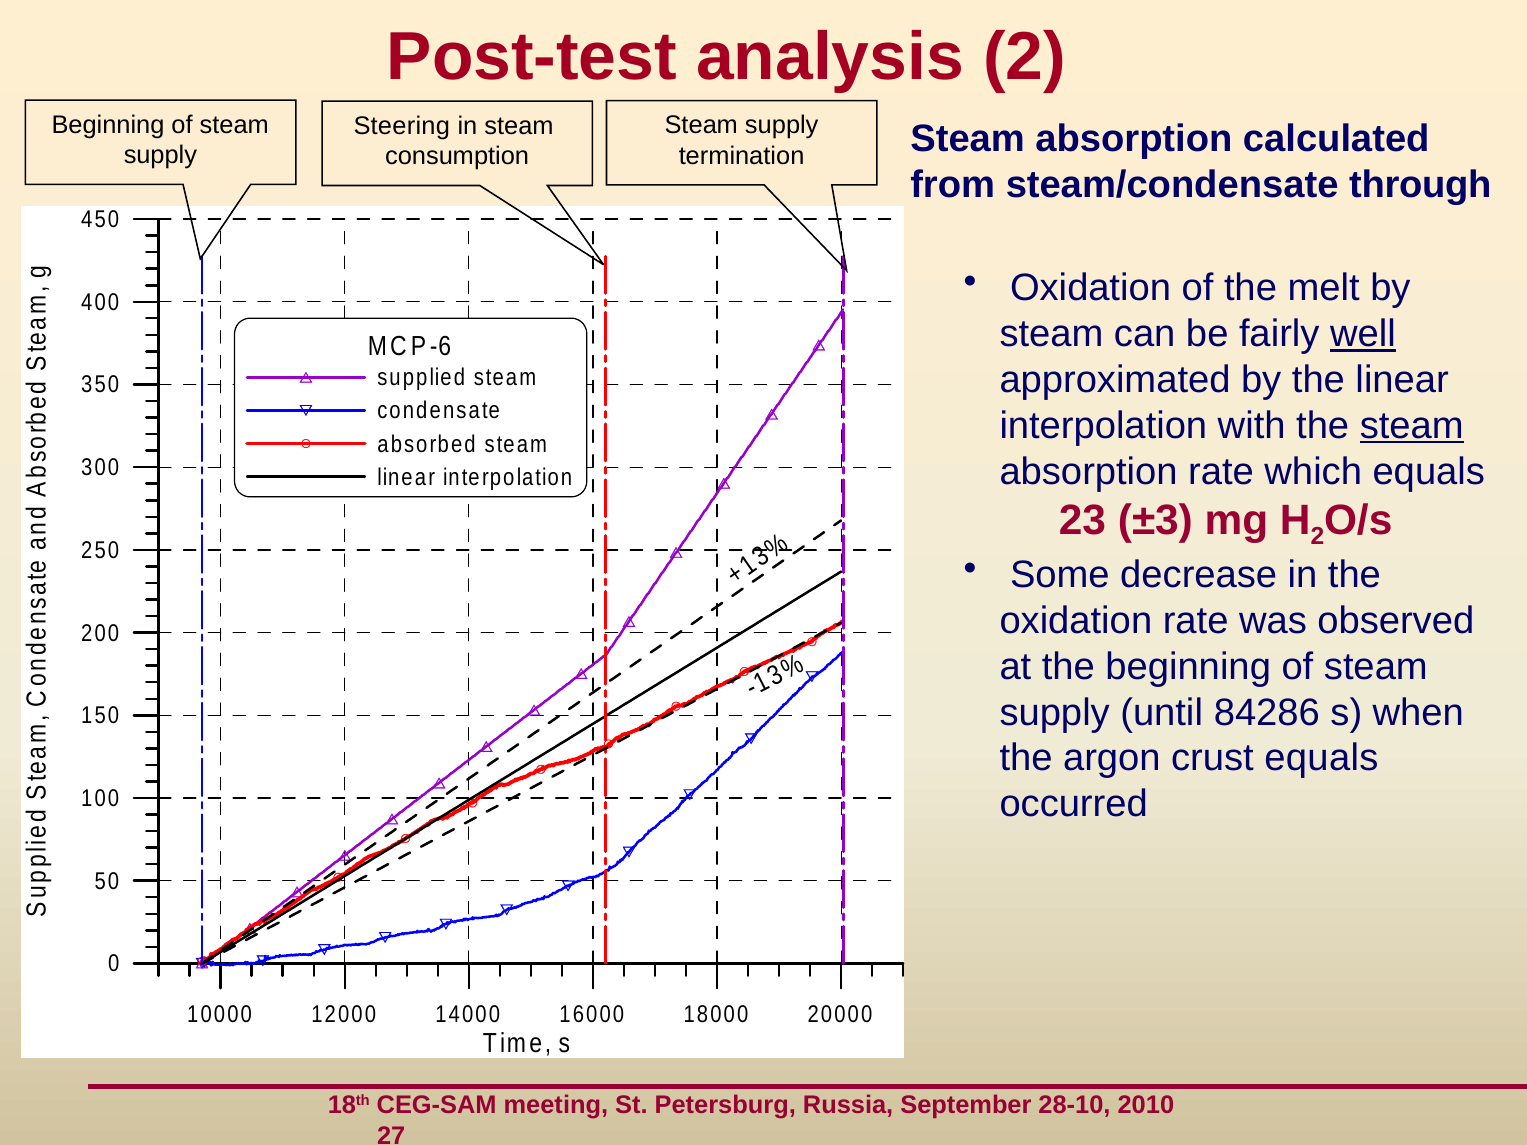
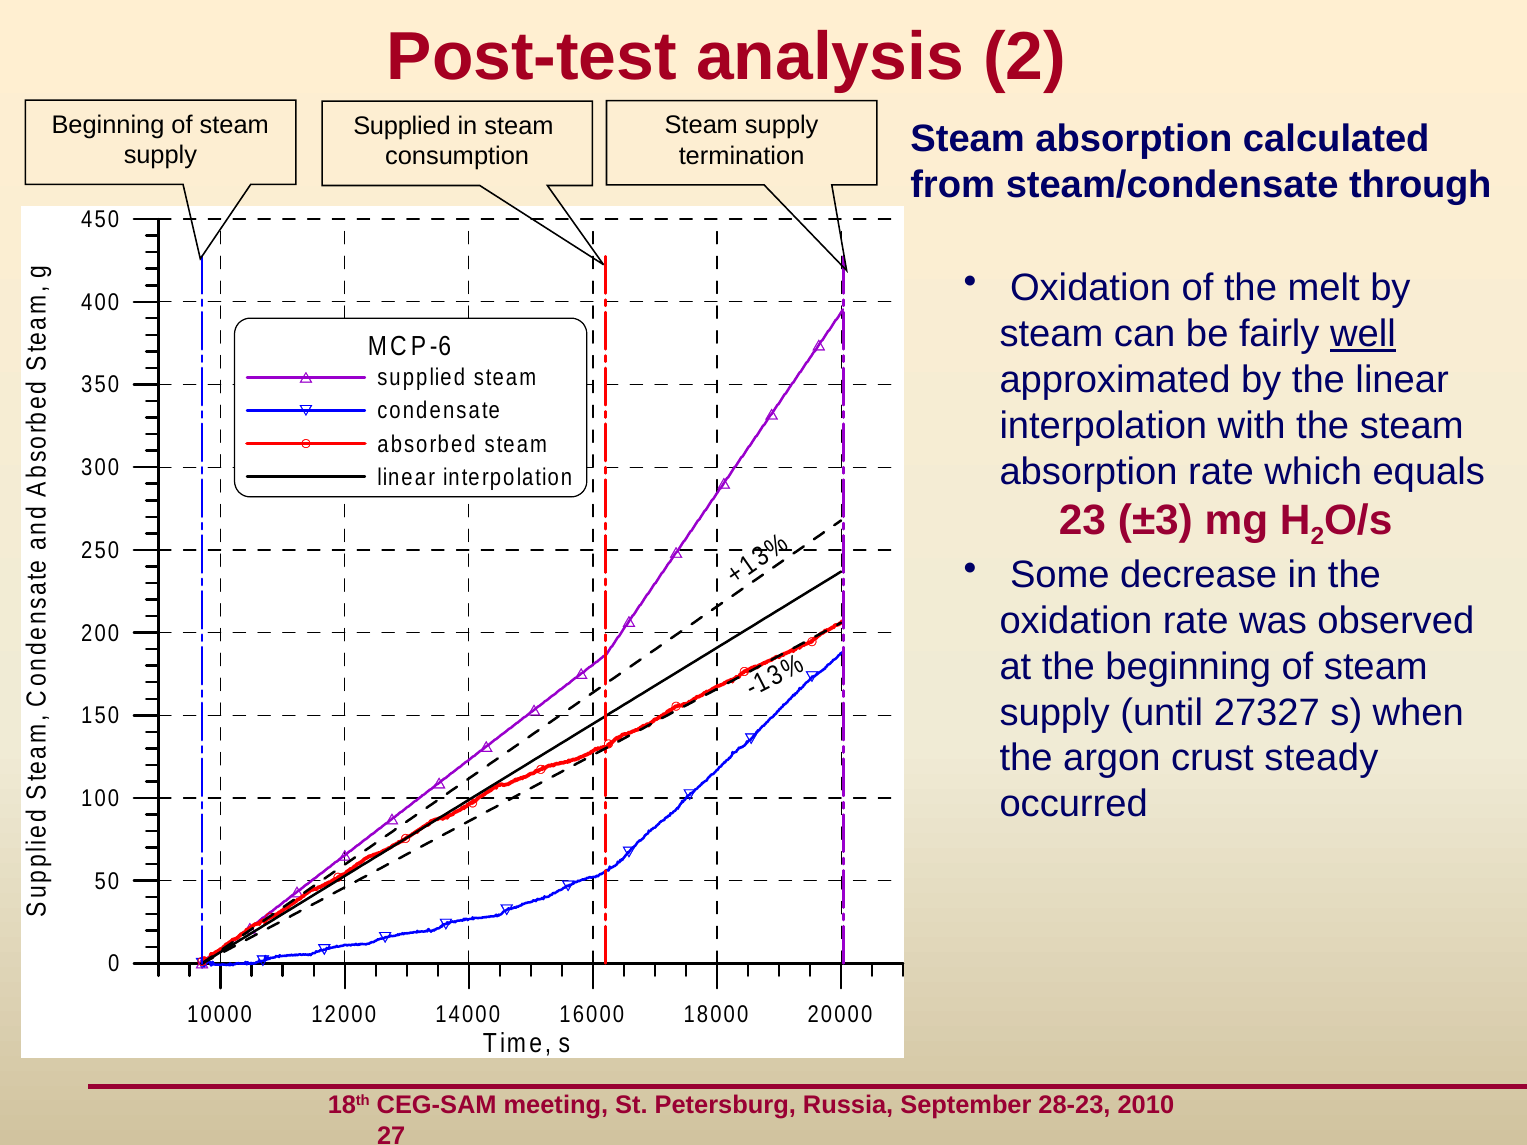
Steering: Steering -> Supplied (402, 126)
steam underline: present -> none (1412, 426)
84286: 84286 -> 27327 (1267, 713)
crust equals: equals -> steady (1321, 759)
28-10: 28-10 -> 28-23 (1074, 1105)
